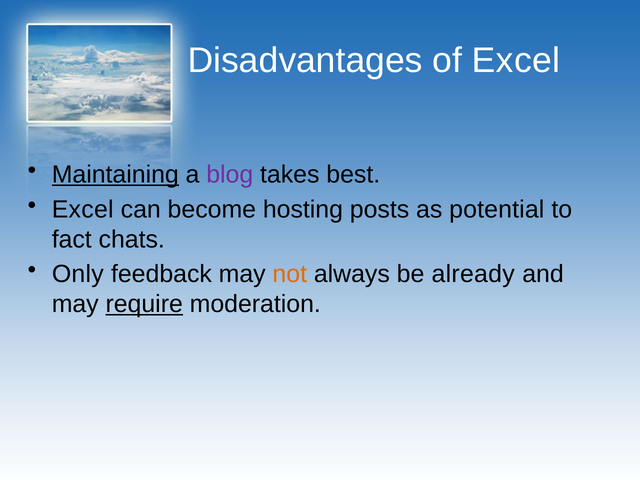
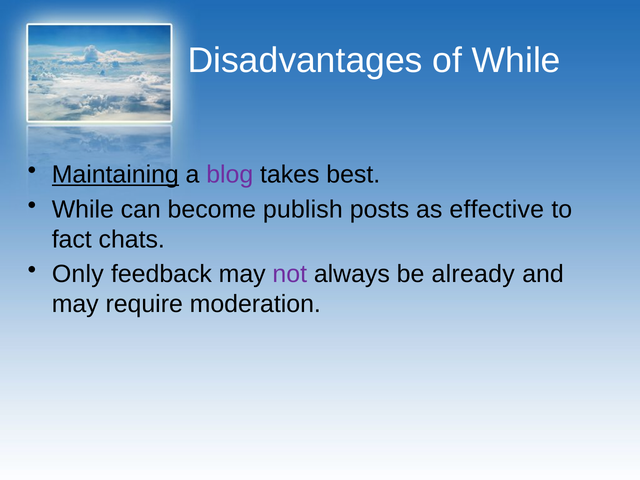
of Excel: Excel -> While (516, 60)
Excel: Excel -> While (83, 209)
hosting: hosting -> publish (303, 209)
potential: potential -> effective (497, 209)
not colour: orange -> purple (290, 274)
require underline: present -> none (144, 304)
